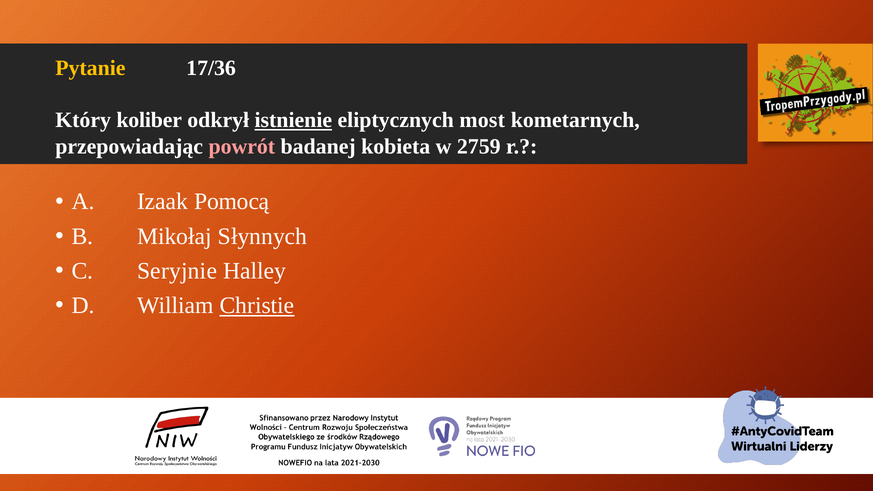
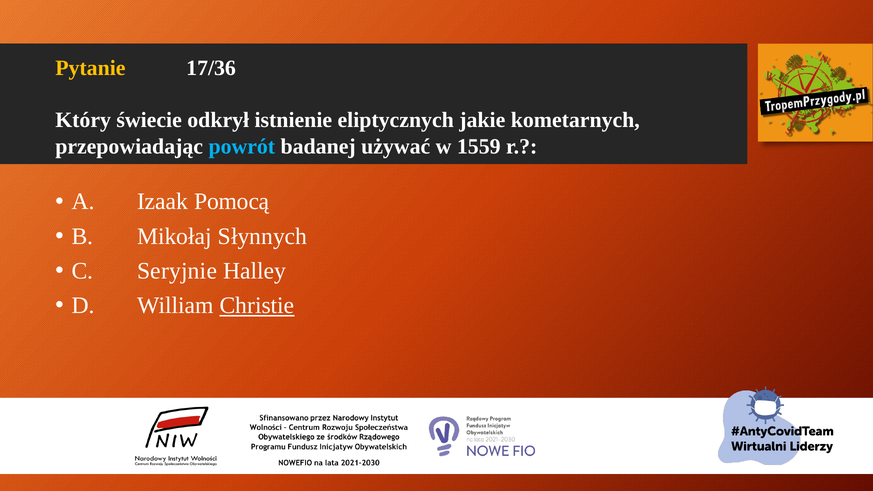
koliber: koliber -> świecie (149, 120)
istnienie underline: present -> none (293, 120)
most: most -> jakie (482, 120)
powrót colour: pink -> light blue (242, 146)
kobieta: kobieta -> używać (396, 146)
2759: 2759 -> 1559 (479, 146)
